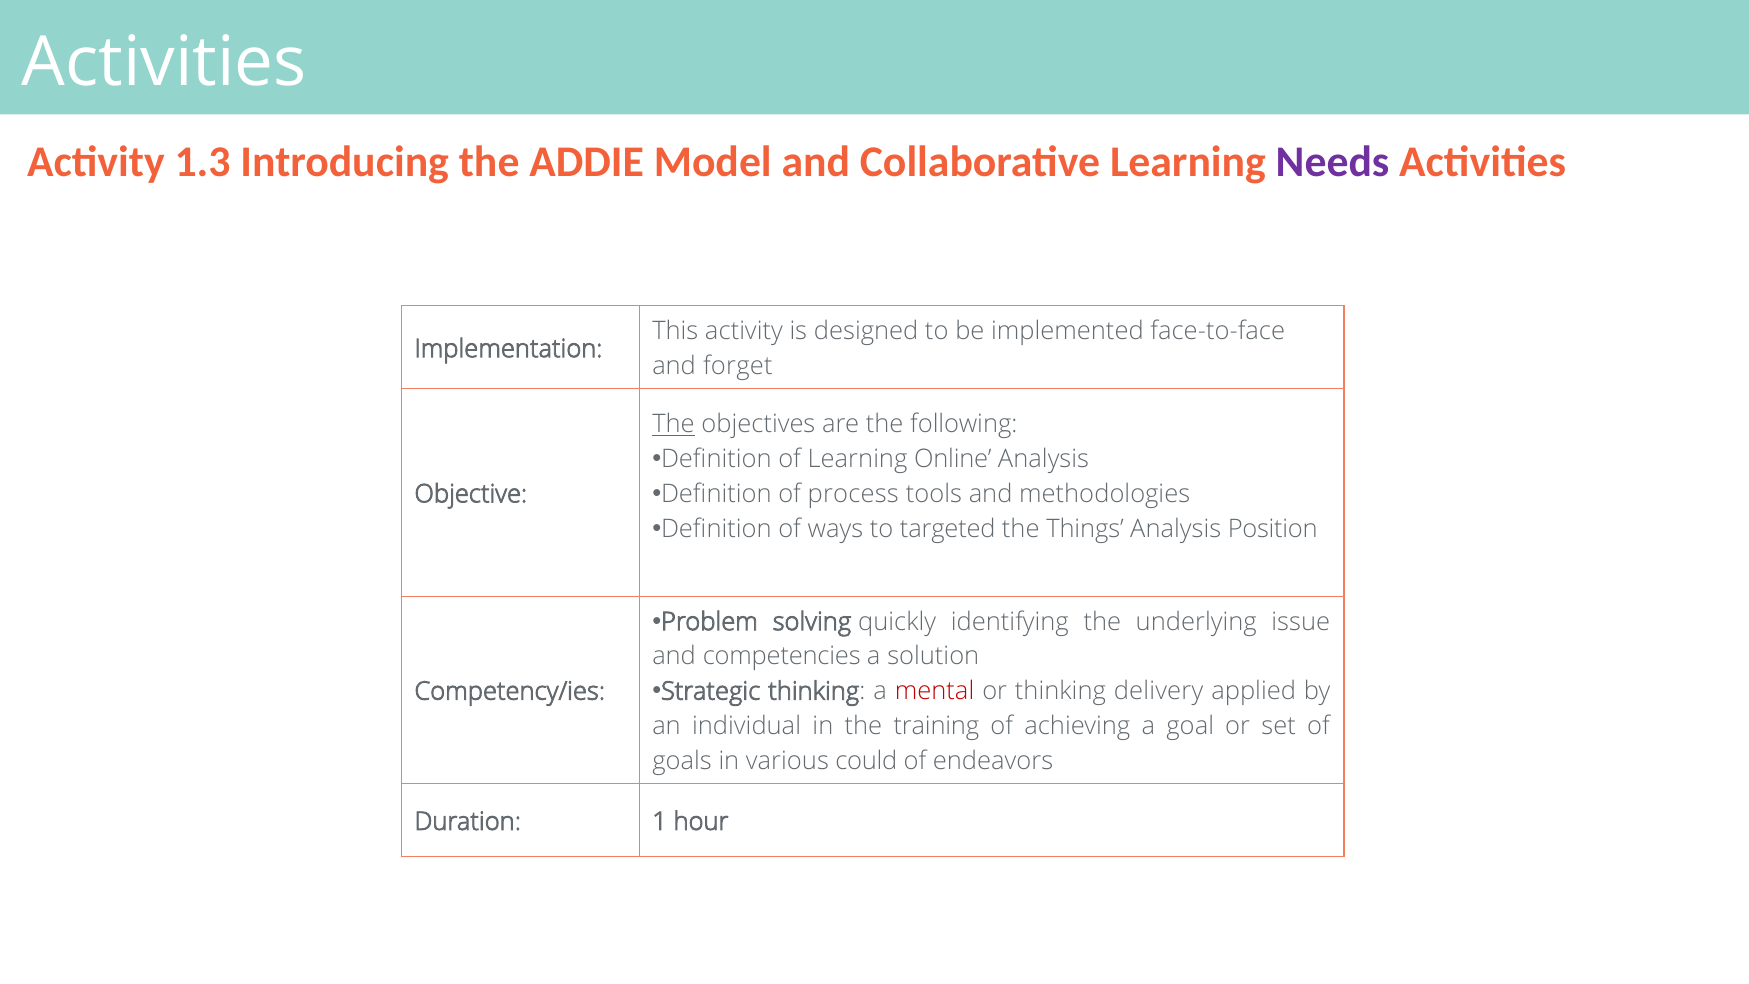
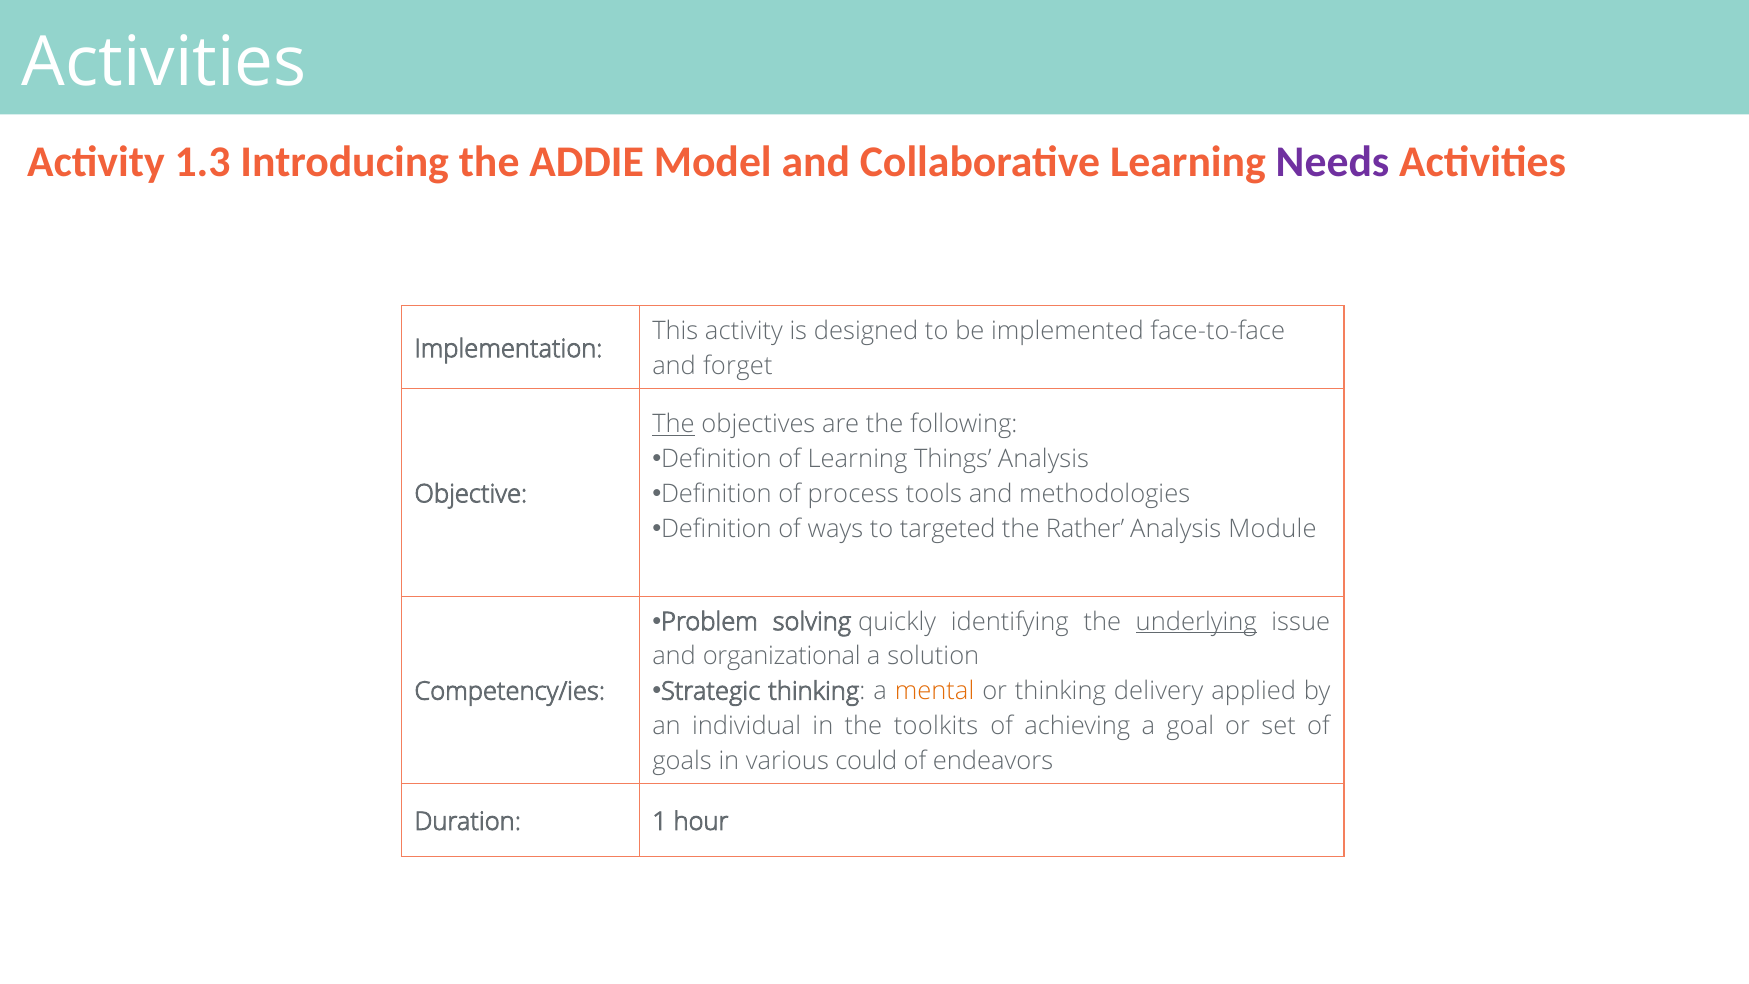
Online: Online -> Things (953, 459)
Things: Things -> Rather (1085, 529)
Position: Position -> Module (1272, 529)
underlying underline: none -> present (1196, 622)
competencies: competencies -> organizational (782, 656)
mental colour: red -> orange (935, 691)
training: training -> toolkits (936, 726)
